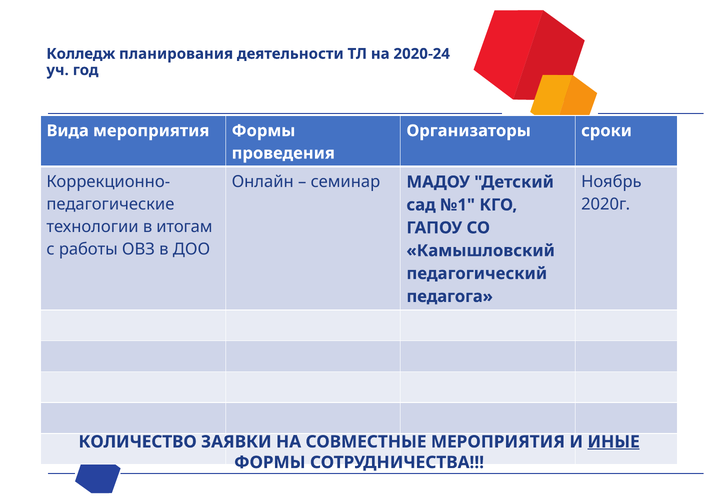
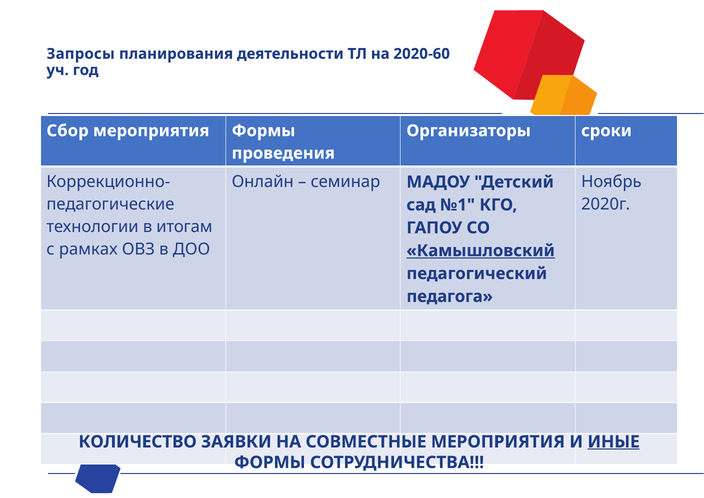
Колледж: Колледж -> Запросы (81, 54)
2020-24: 2020-24 -> 2020-60 (422, 54)
Вида: Вида -> Сбор (68, 131)
работы: работы -> рамках (88, 249)
Камышловский underline: none -> present (481, 251)
